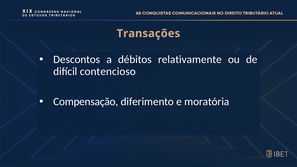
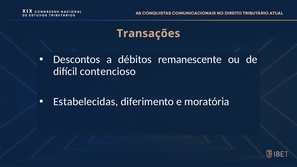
relativamente: relativamente -> remanescente (190, 59)
Compensação: Compensação -> Estabelecidas (86, 102)
